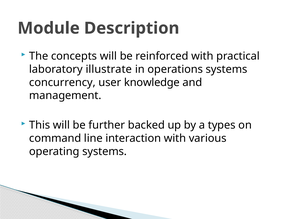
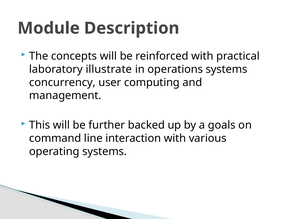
knowledge: knowledge -> computing (152, 82)
types: types -> goals (222, 125)
